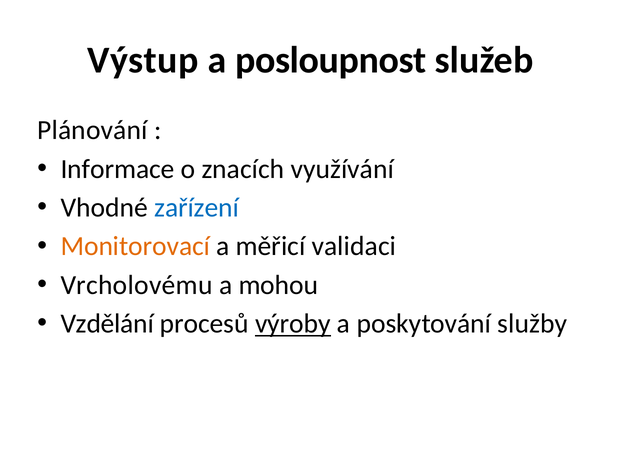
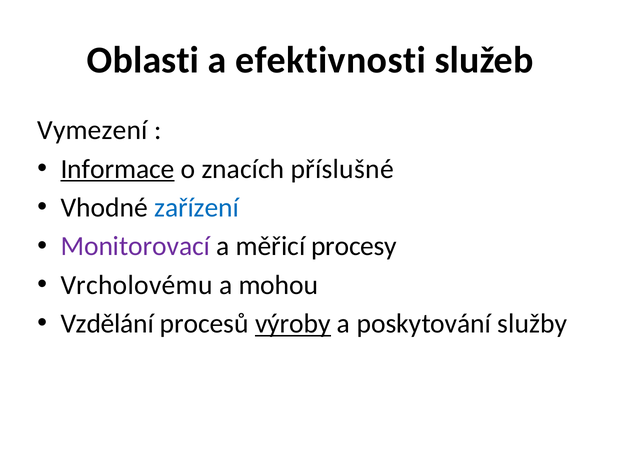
Výstup: Výstup -> Oblasti (143, 60)
posloupnost: posloupnost -> efektivnosti (330, 60)
Plánování: Plánování -> Vymezení (92, 130)
Informace underline: none -> present (118, 169)
využívání: využívání -> příslušné (342, 169)
Monitorovací colour: orange -> purple (135, 246)
validaci: validaci -> procesy (354, 246)
